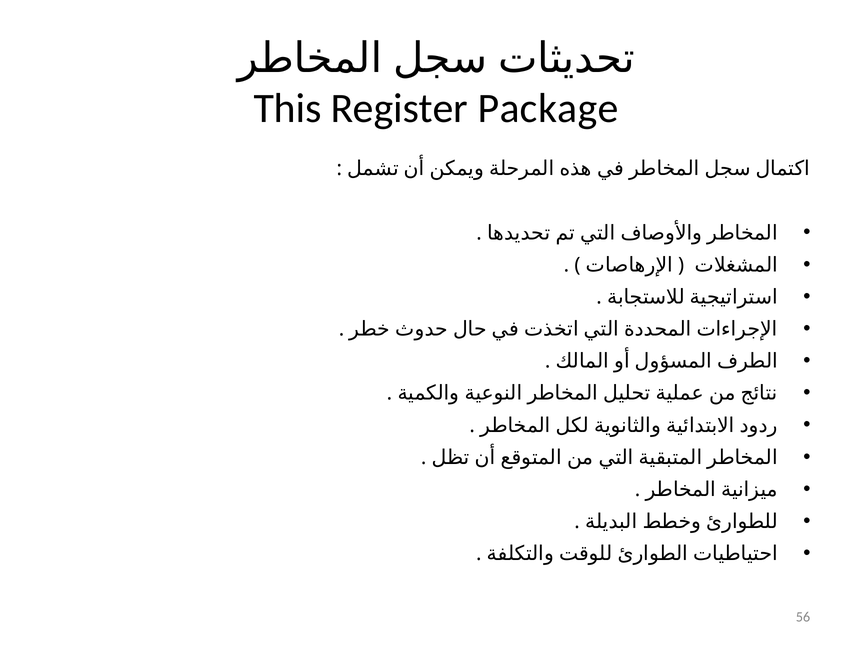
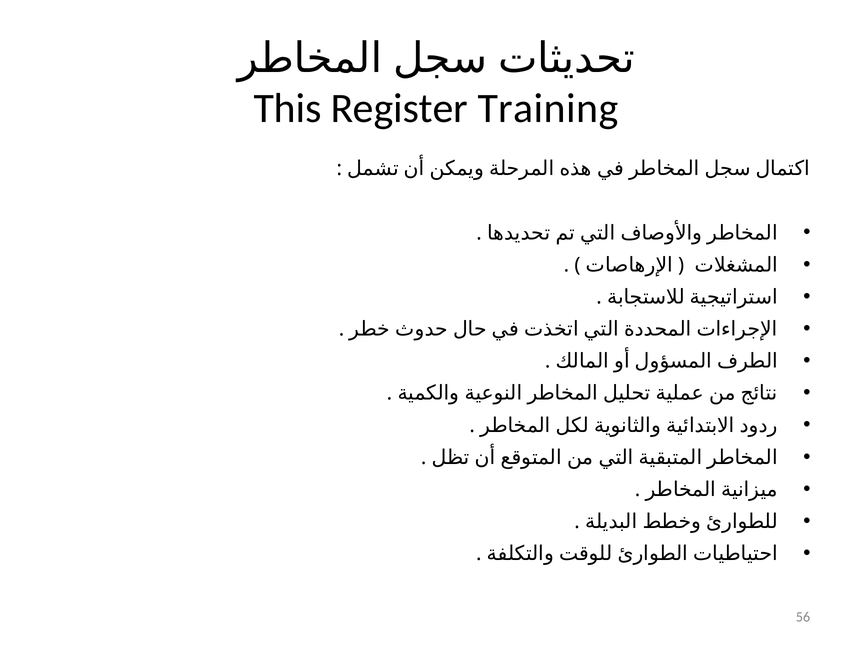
Package: Package -> Training (548, 109)
